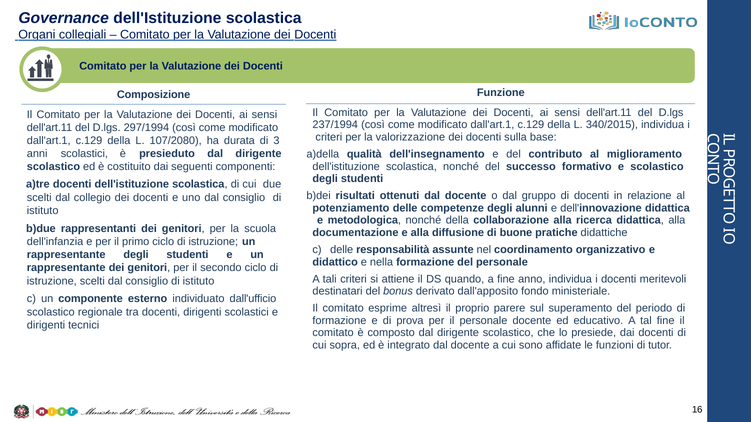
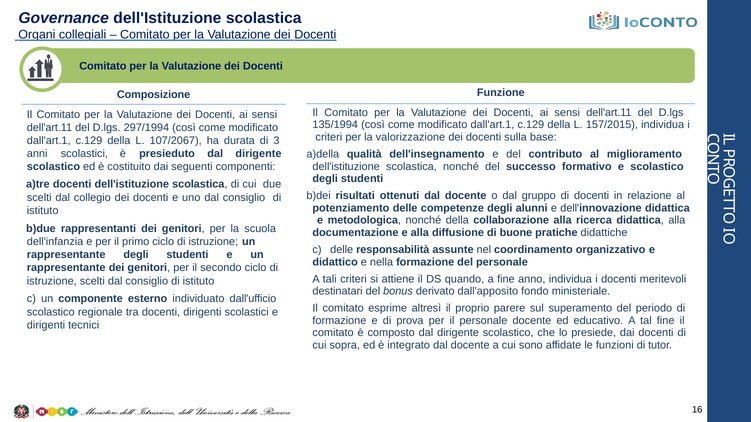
237/1994: 237/1994 -> 135/1994 (335, 125)
340/2015: 340/2015 -> 157/2015 (612, 125)
107/2080: 107/2080 -> 107/2067 (176, 141)
